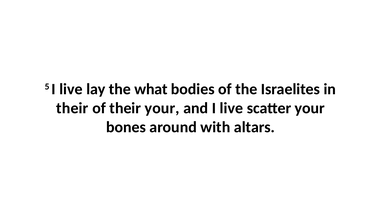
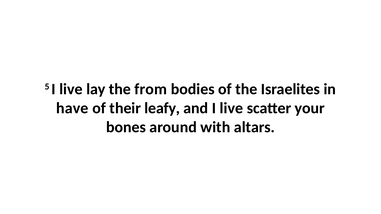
what: what -> from (151, 89)
their: their -> have (72, 108)
their your: your -> leafy (162, 108)
